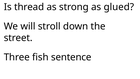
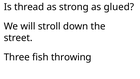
sentence: sentence -> throwing (71, 57)
